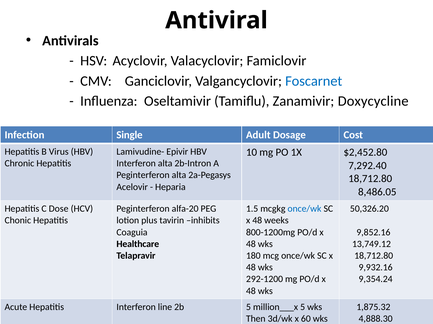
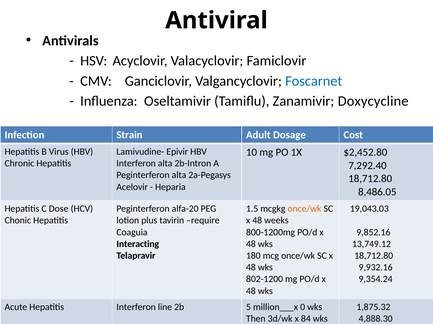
Single: Single -> Strain (129, 135)
once/wk colour: blue -> orange (304, 209)
50,326.20: 50,326.20 -> 19,043.03 (369, 209)
inhibits: inhibits -> require (203, 221)
Healthcare: Healthcare -> Interacting (138, 244)
292-1200: 292-1200 -> 802-1200 (265, 280)
5: 5 -> 0 (303, 308)
60: 60 -> 84 (306, 319)
